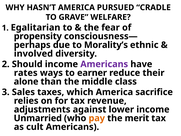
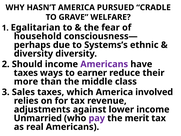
propensity: propensity -> household (38, 36)
Morality’s: Morality’s -> Systems’s (106, 45)
involved: involved -> diversity (33, 54)
rates: rates -> taxes (26, 73)
alone: alone -> more (26, 81)
sacrifice: sacrifice -> involved (154, 92)
pay colour: orange -> purple (97, 118)
cult: cult -> real (35, 127)
